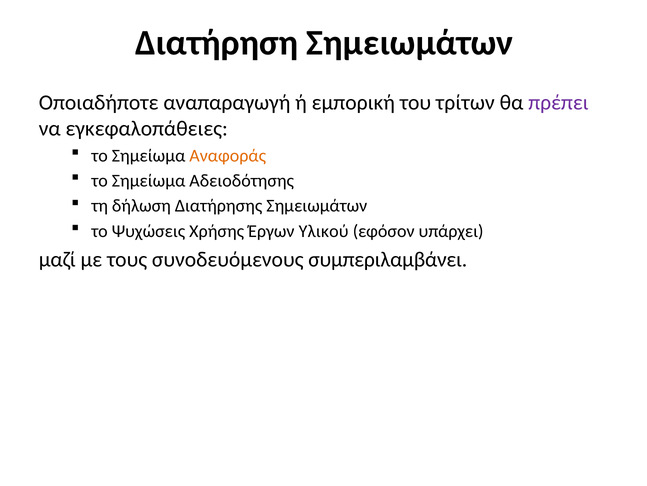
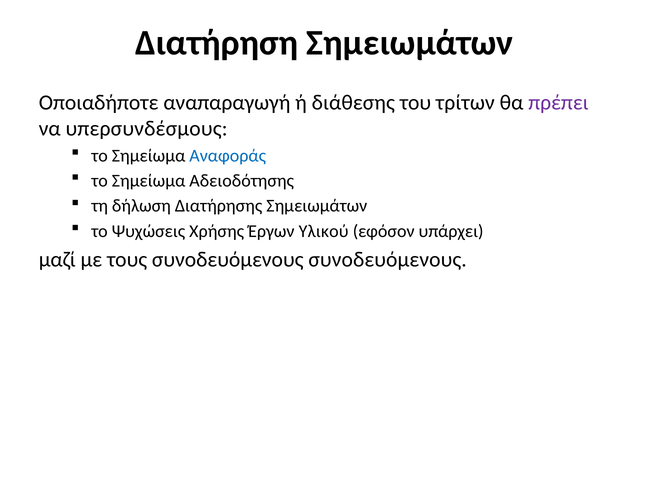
εμπορική: εμπορική -> διάθεσης (353, 102)
εγκεφαλοπάθειες: εγκεφαλοπάθειες -> υπερσυνδέσμους (147, 128)
Αναφοράς colour: orange -> blue (228, 155)
συνοδευόμενους συμπεριλαμβάνει: συμπεριλαμβάνει -> συνοδευόμενους (388, 259)
